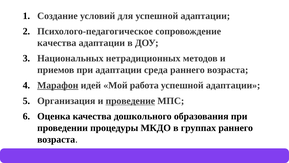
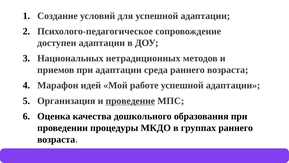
качества: качества -> доступен (57, 43)
Марафон underline: present -> none (58, 85)
работа: работа -> работе (144, 85)
